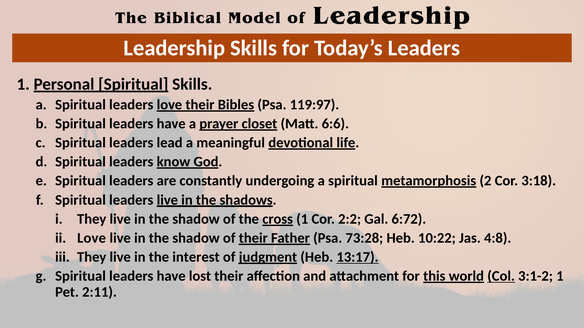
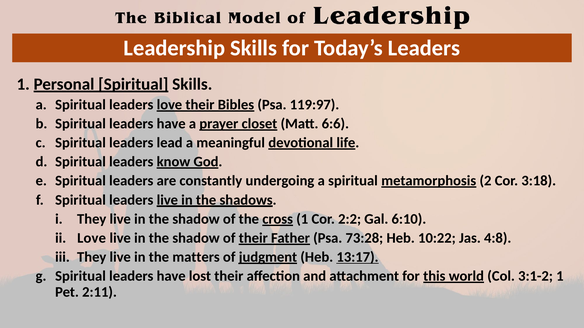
6:72: 6:72 -> 6:10 (409, 219)
interest: interest -> matters (196, 257)
Col underline: present -> none (501, 276)
